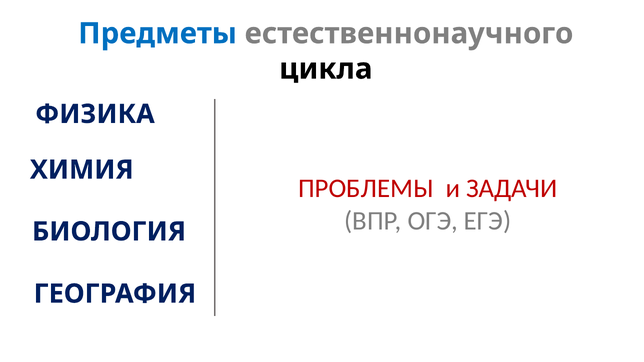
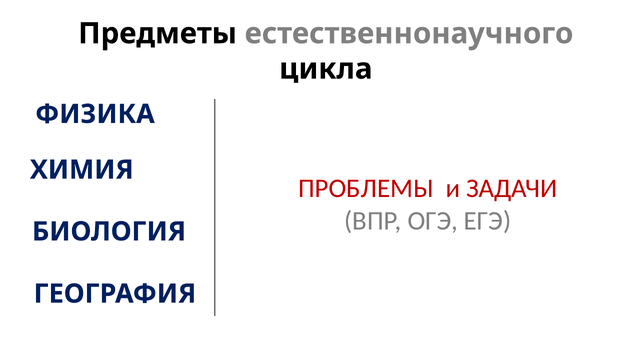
Предметы colour: blue -> black (158, 34)
